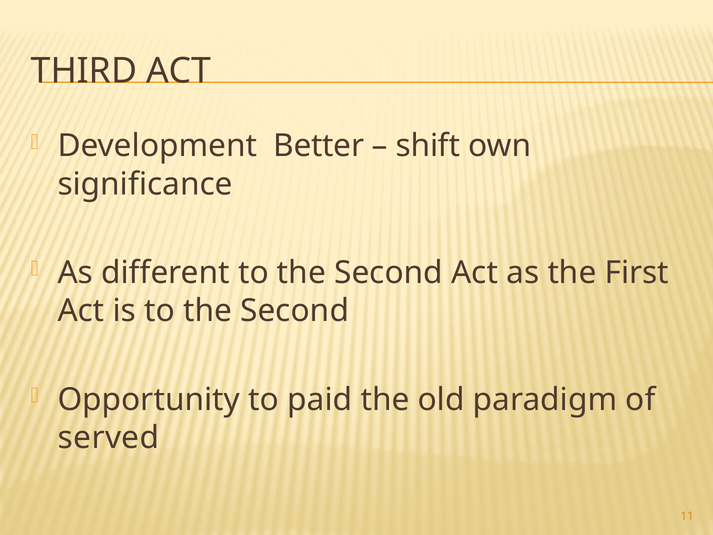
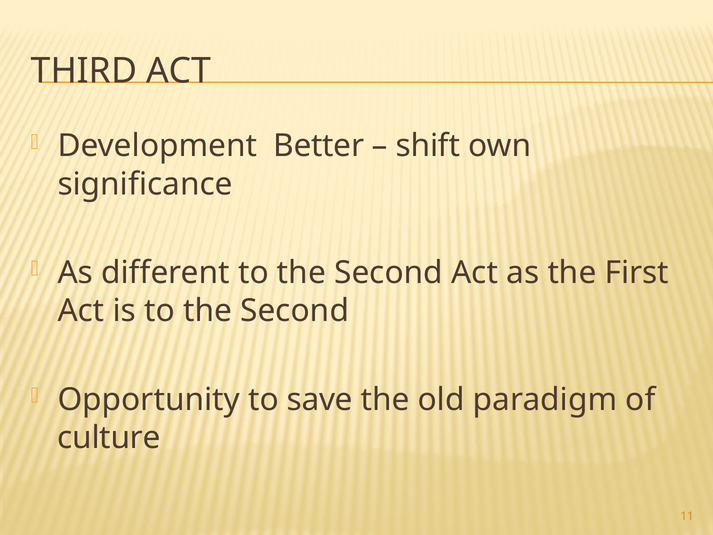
paid: paid -> save (320, 400)
served: served -> culture (109, 438)
